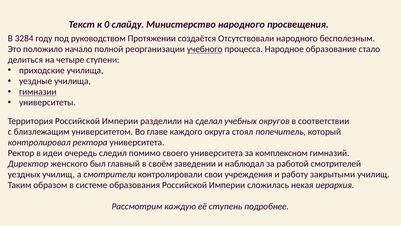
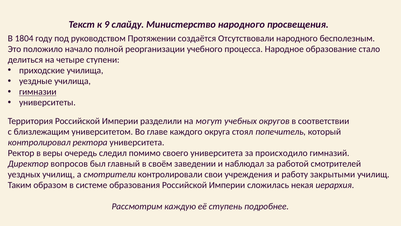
0: 0 -> 9 (107, 24)
3284: 3284 -> 1804 (24, 38)
учебного underline: present -> none (205, 49)
сделал: сделал -> могут (209, 121)
идеи: идеи -> веры (53, 153)
комплексном: комплексном -> происходило (281, 153)
женского: женского -> вопросов (69, 163)
